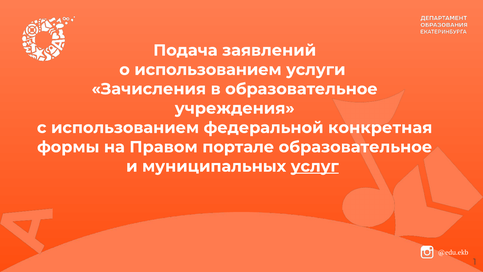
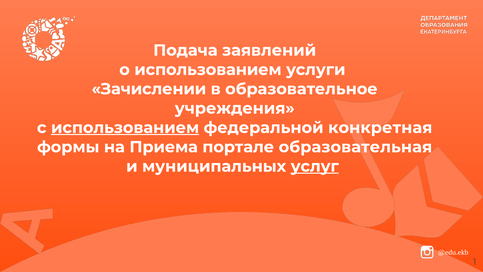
Зачисления: Зачисления -> Зачислении (149, 89)
использованием underline: none -> present (125, 128)
Правом: Правом -> Приема (164, 147)
портале образовательное: образовательное -> образовательная (355, 147)
